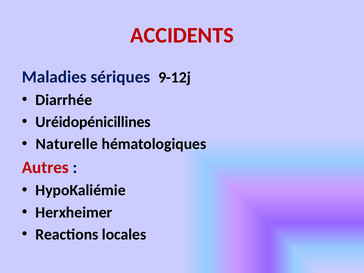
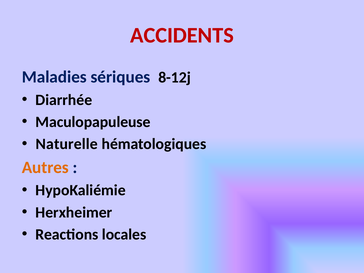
9-12j: 9-12j -> 8-12j (175, 78)
Uréidopénicillines: Uréidopénicillines -> Maculopapuleuse (93, 122)
Autres colour: red -> orange (45, 167)
